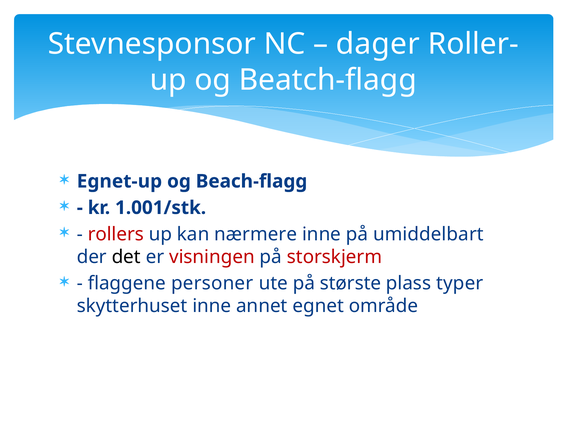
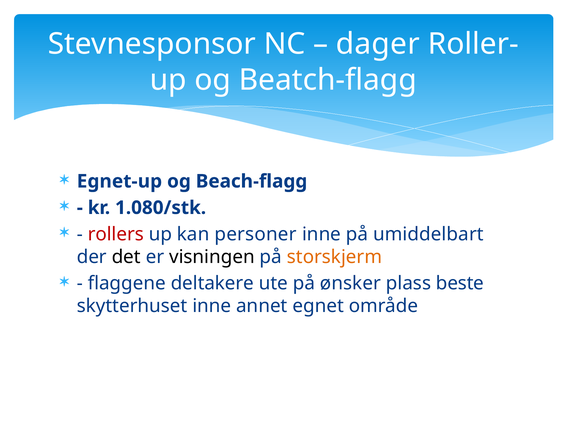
1.001/stk: 1.001/stk -> 1.080/stk (161, 208)
nærmere: nærmere -> personer (256, 234)
visningen colour: red -> black (212, 257)
storskjerm colour: red -> orange (334, 257)
personer: personer -> deltakere (212, 283)
største: største -> ønsker (350, 283)
typer: typer -> beste (460, 283)
